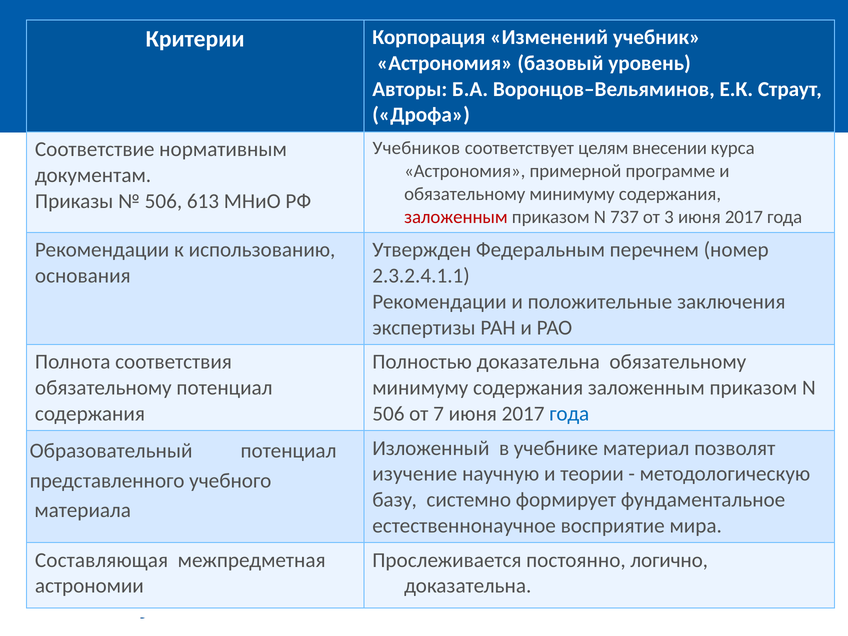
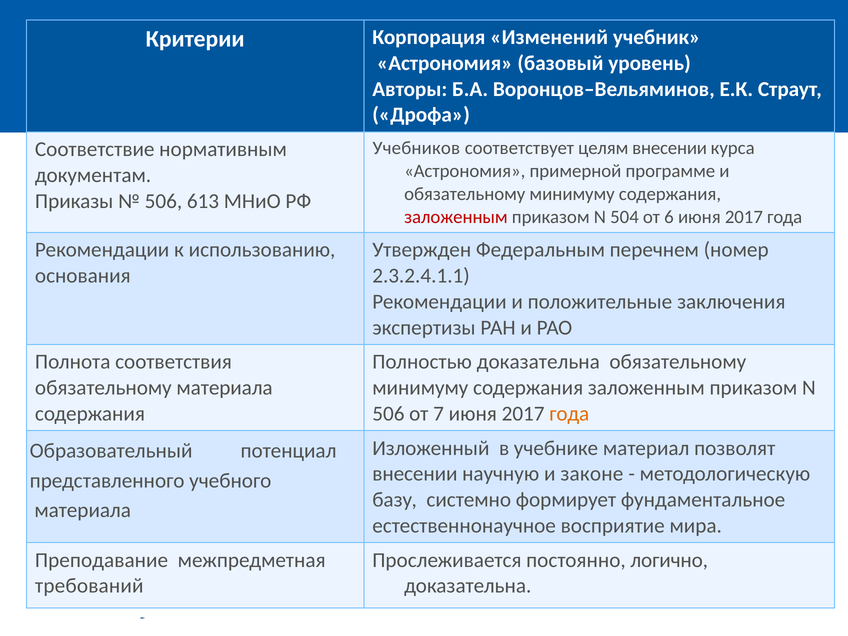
737: 737 -> 504 (624, 217)
3: 3 -> 6 (669, 217)
обязательному потенциал: потенциал -> материала (225, 388)
года colour: blue -> orange (569, 414)
изучение: изучение -> внесении (415, 474)
теории: теории -> законе (592, 474)
Составляющая: Составляющая -> Преподавание (102, 560)
астрономии: астрономии -> требований (89, 586)
